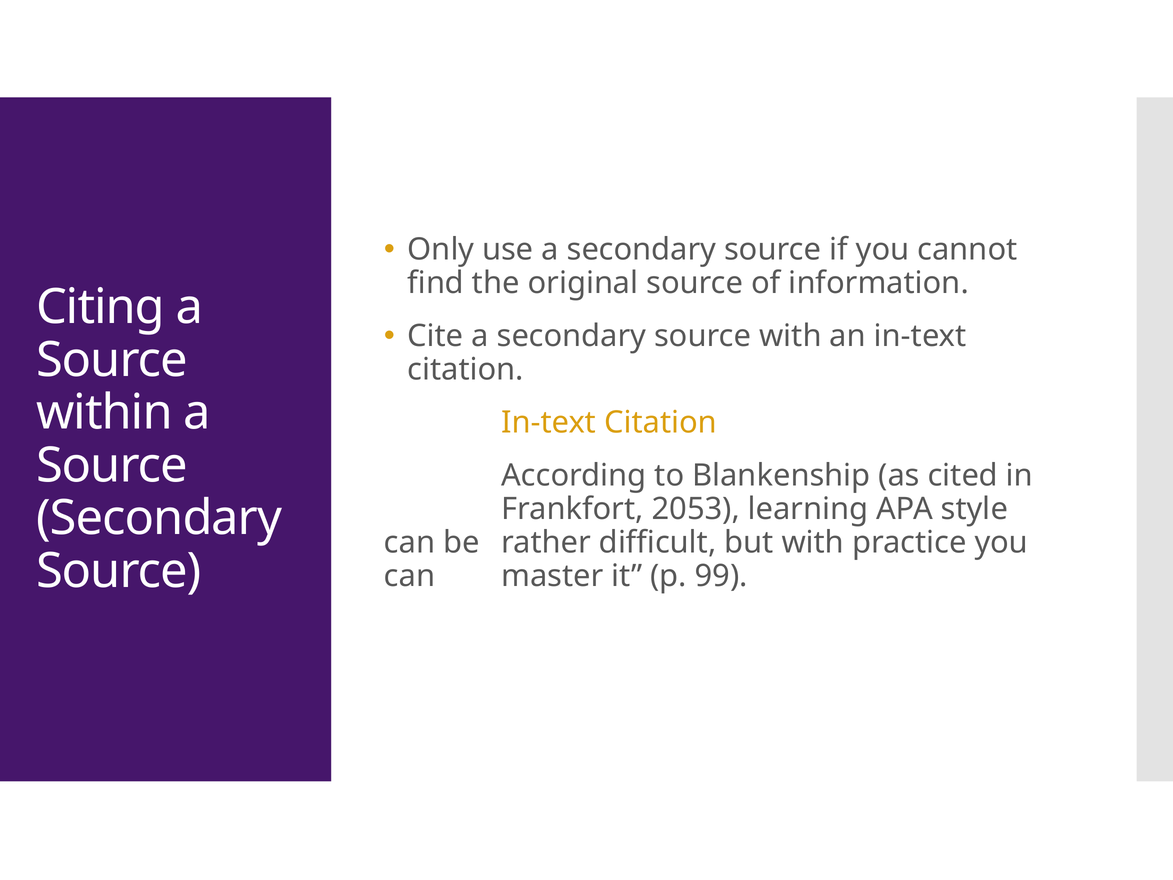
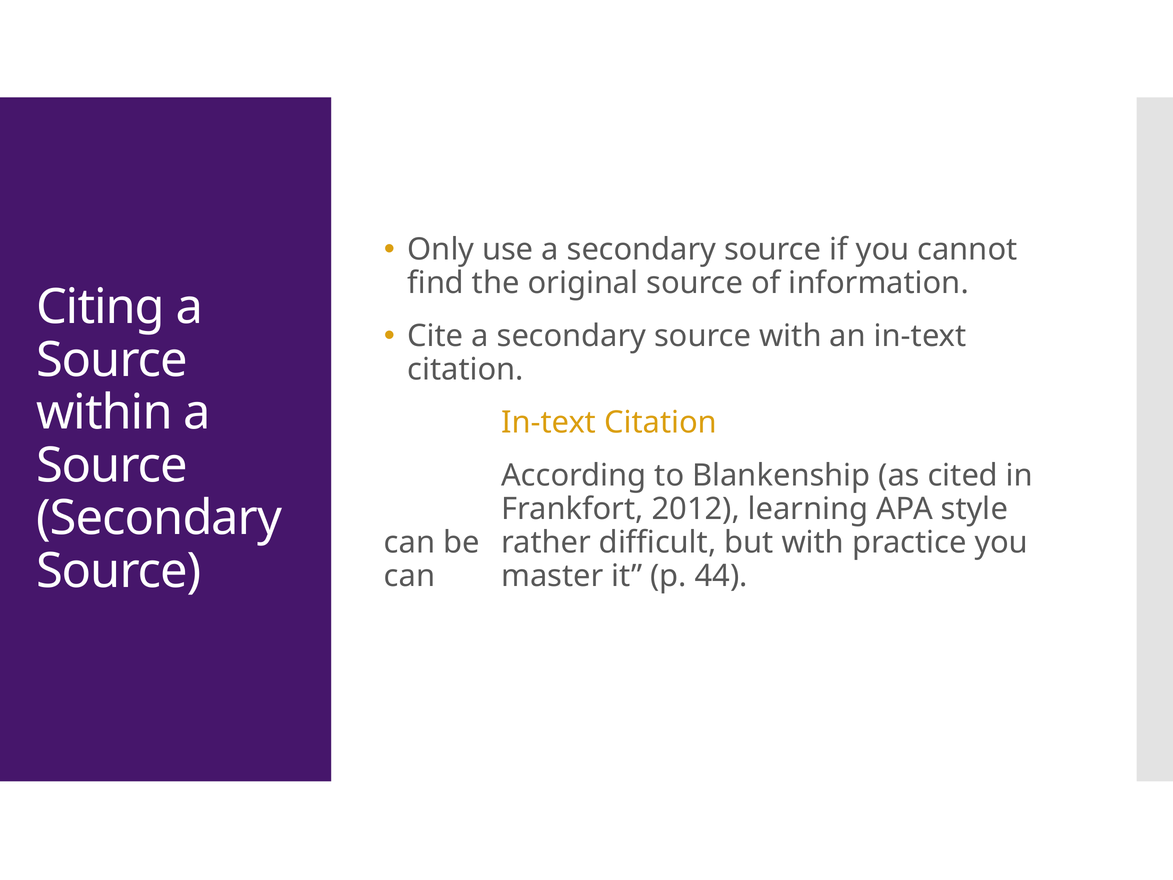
2053: 2053 -> 2012 (696, 509)
99: 99 -> 44 (721, 576)
